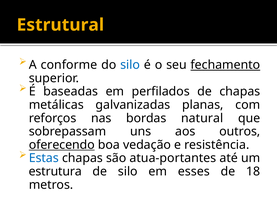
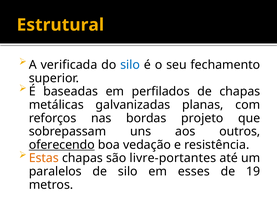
conforme: conforme -> verificada (69, 65)
fechamento underline: present -> none (225, 65)
natural: natural -> projeto (202, 118)
Estas colour: blue -> orange (44, 158)
atua-portantes: atua-portantes -> livre-portantes (173, 158)
estrutura: estrutura -> paralelos (55, 171)
18: 18 -> 19 (253, 171)
